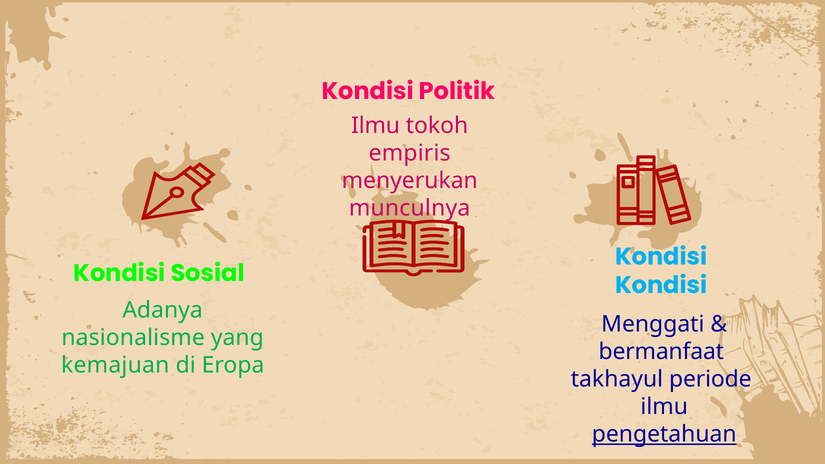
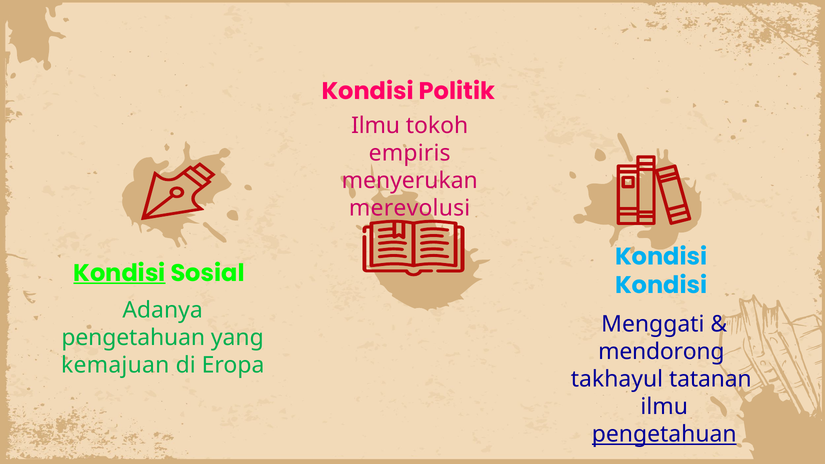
munculnya: munculnya -> merevolusi (410, 208)
Kondisi underline: none -> present (119, 273)
nasionalisme: nasionalisme -> pengetahuan (133, 338)
bermanfaat: bermanfaat -> mendorong (661, 352)
periode: periode -> tatanan (710, 379)
